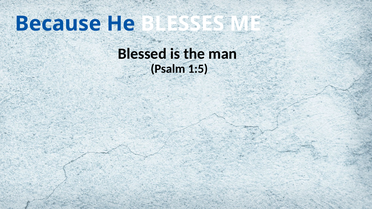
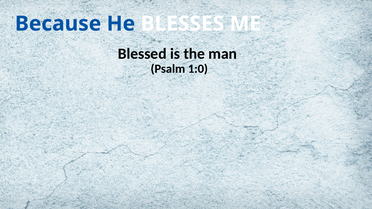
1:5: 1:5 -> 1:0 (198, 69)
